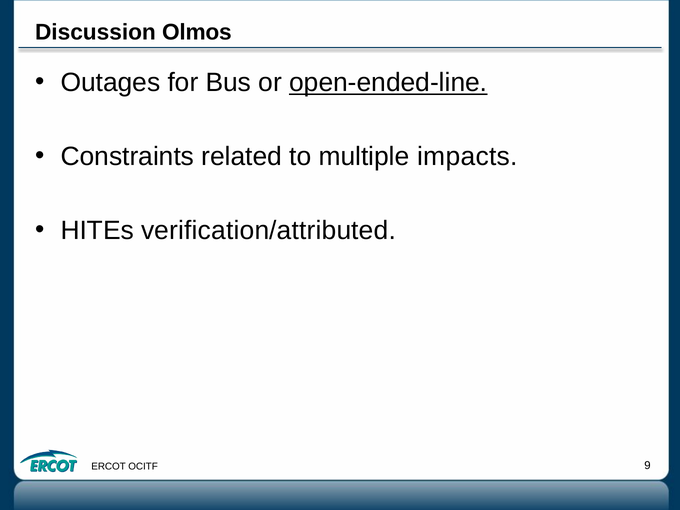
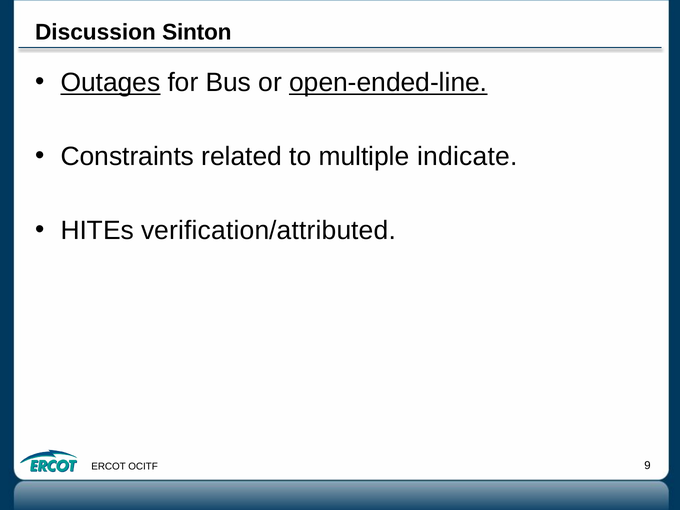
Olmos: Olmos -> Sinton (197, 32)
Outages underline: none -> present (110, 83)
impacts: impacts -> indicate (467, 157)
